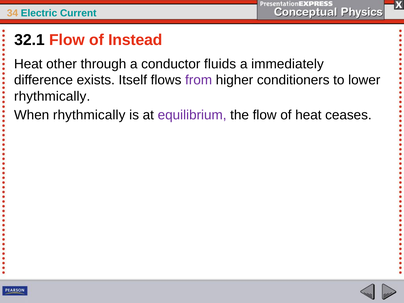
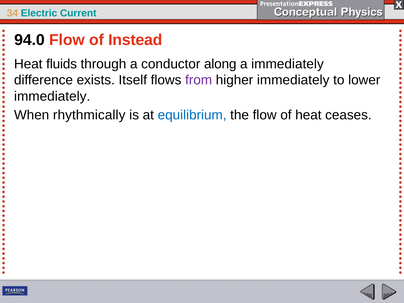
32.1: 32.1 -> 94.0 (29, 40)
other: other -> fluids (62, 64)
fluids: fluids -> along (220, 64)
higher conditioners: conditioners -> immediately (293, 80)
rhythmically: rhythmically -> immediately (52, 96)
equilibrium colour: purple -> blue (192, 115)
